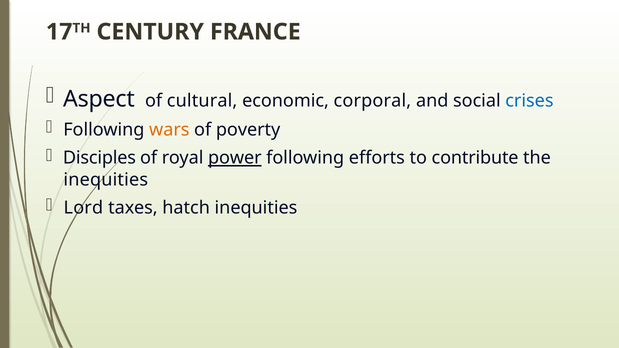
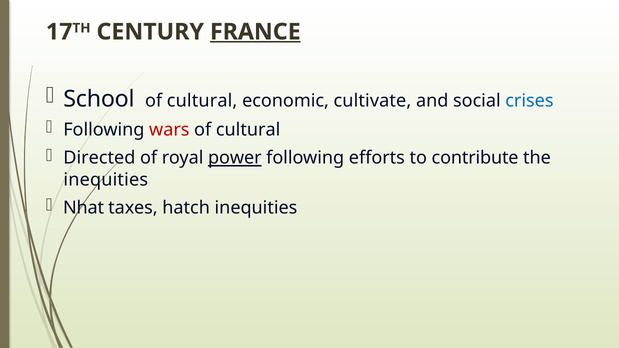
FRANCE underline: none -> present (255, 32)
Aspect: Aspect -> School (99, 99)
corporal: corporal -> cultivate (372, 101)
wars colour: orange -> red (169, 130)
poverty: poverty -> cultural (248, 130)
Disciples: Disciples -> Directed (99, 158)
Lord: Lord -> Nhat (84, 208)
